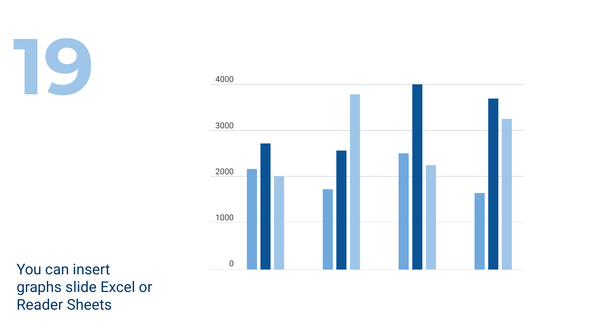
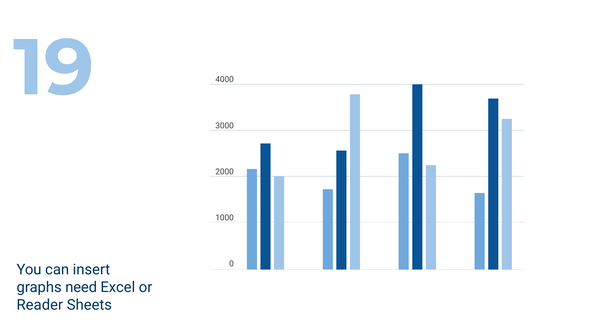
slide: slide -> need (81, 287)
